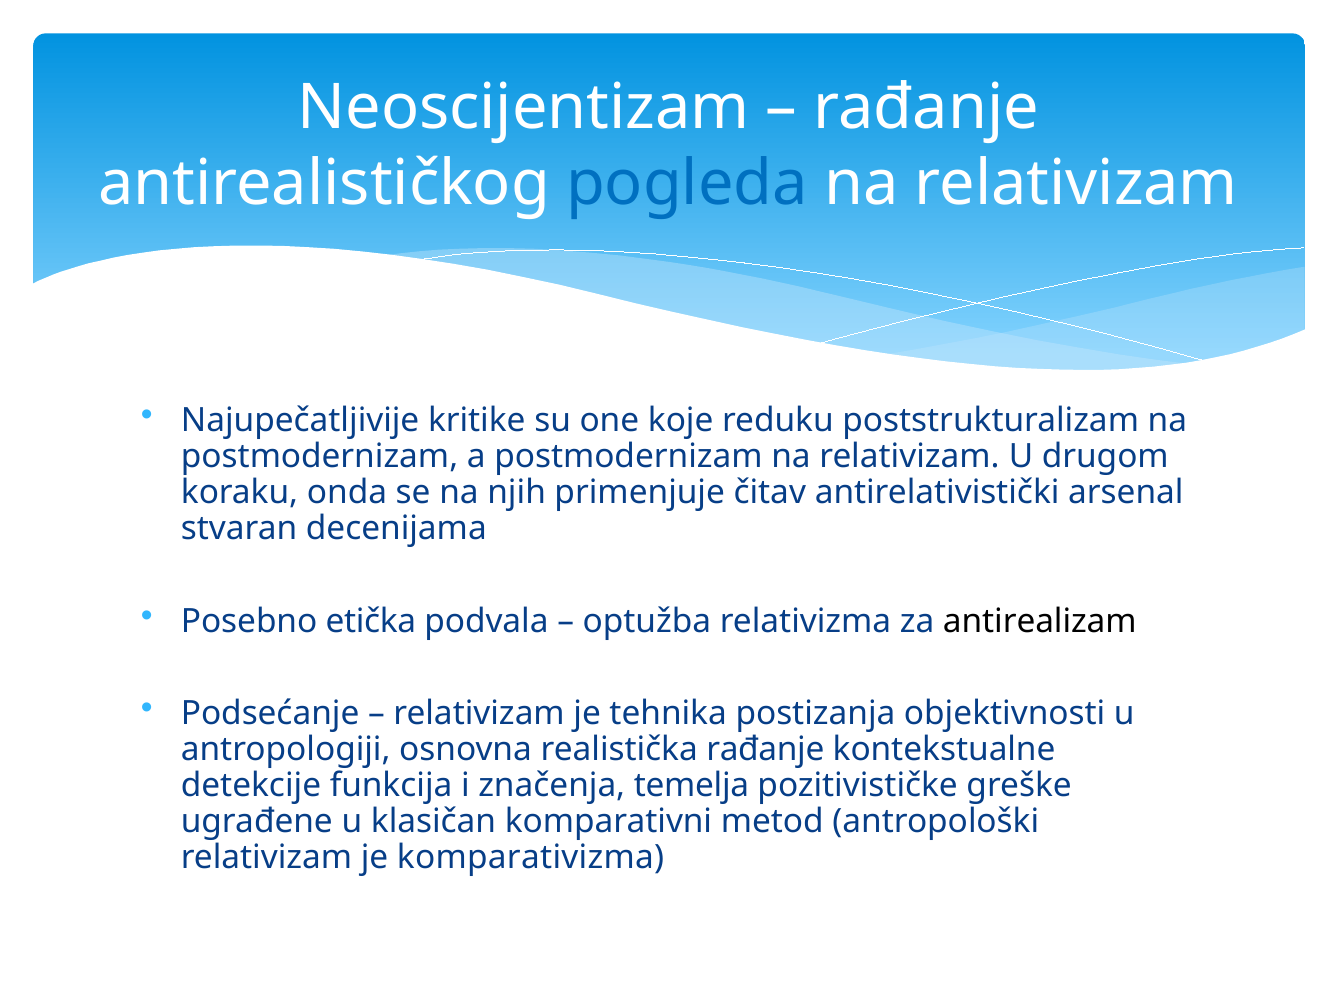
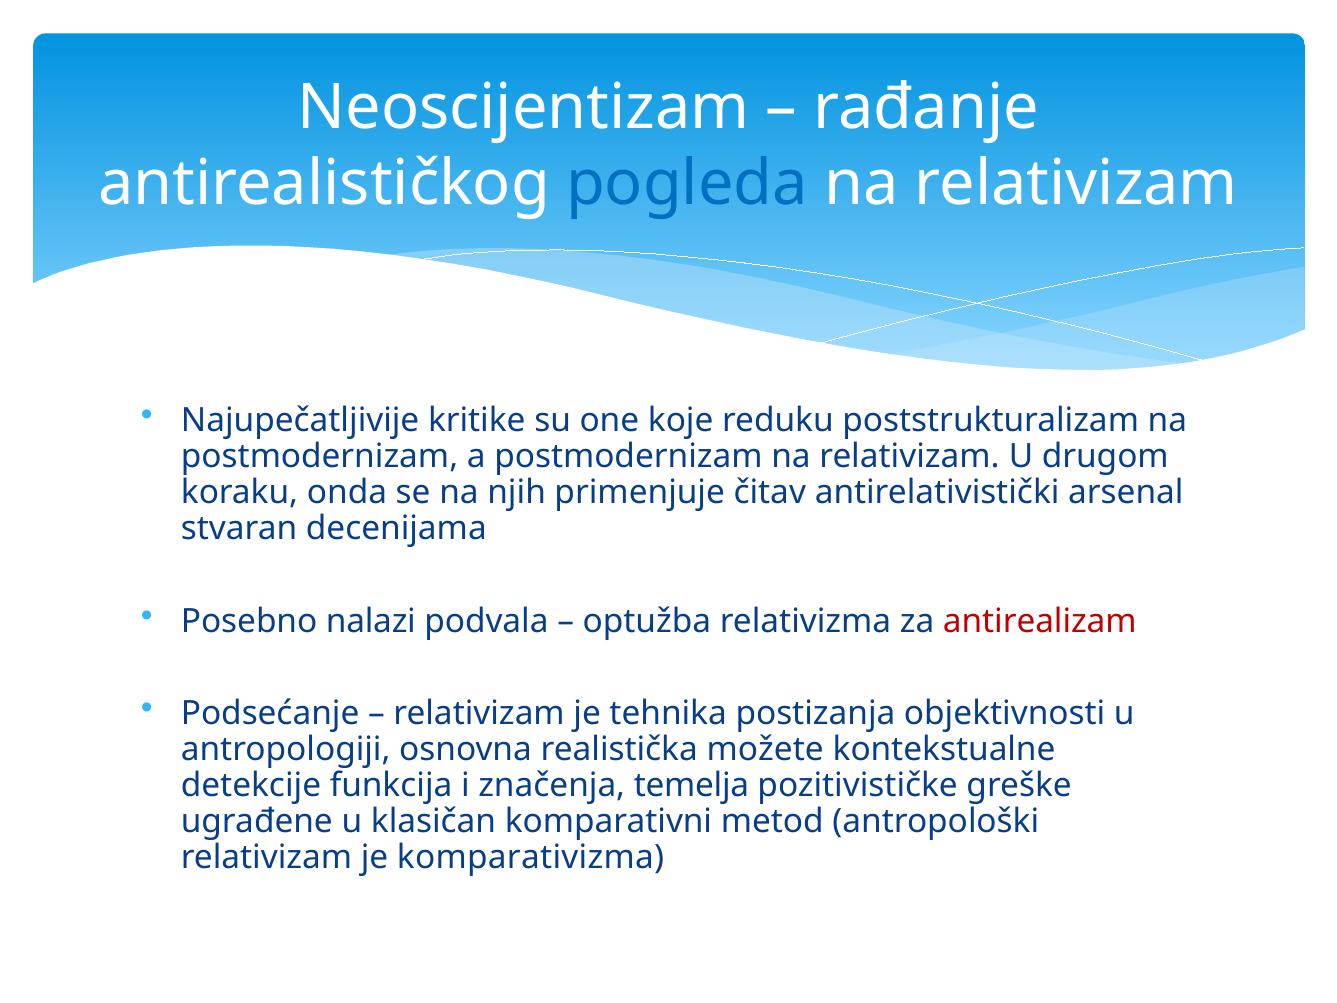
etička: etička -> nalazi (371, 621)
antirealizam colour: black -> red (1040, 621)
realistička rađanje: rađanje -> možete (765, 749)
